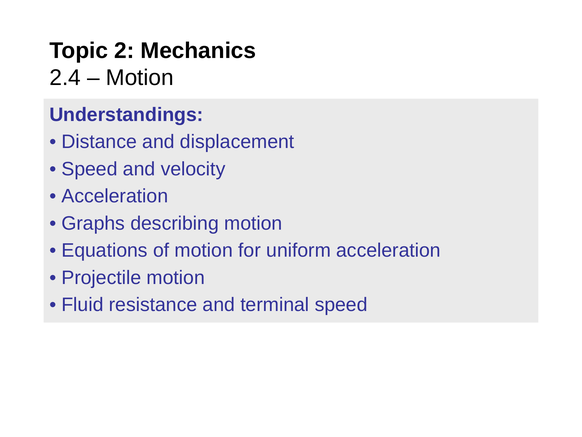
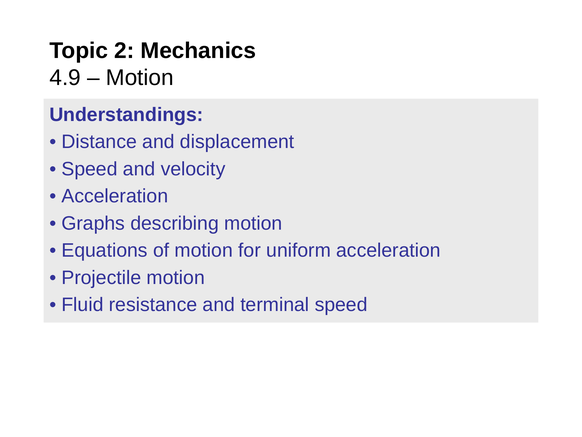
2.4: 2.4 -> 4.9 (65, 78)
